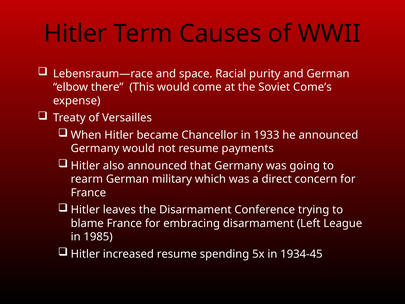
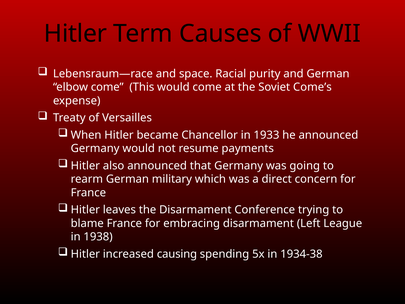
elbow there: there -> come (107, 87)
1985: 1985 -> 1938 (98, 237)
increased resume: resume -> causing (177, 254)
1934-45: 1934-45 -> 1934-38 (301, 254)
